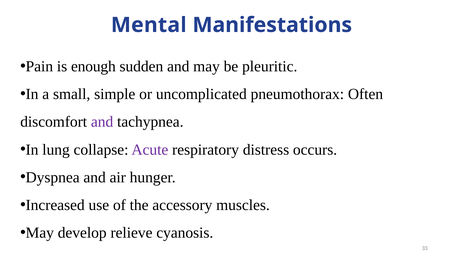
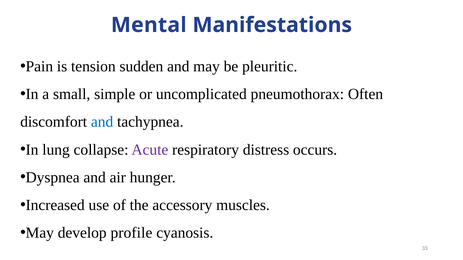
enough: enough -> tension (93, 67)
and colour: purple -> blue (102, 122)
relieve: relieve -> profile (131, 233)
